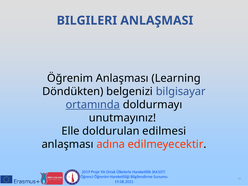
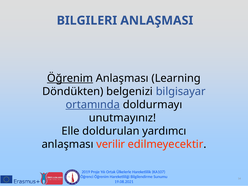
Öğrenim underline: none -> present (70, 78)
edilmesi: edilmesi -> yardımcı (164, 131)
adına: adına -> verilir (111, 144)
